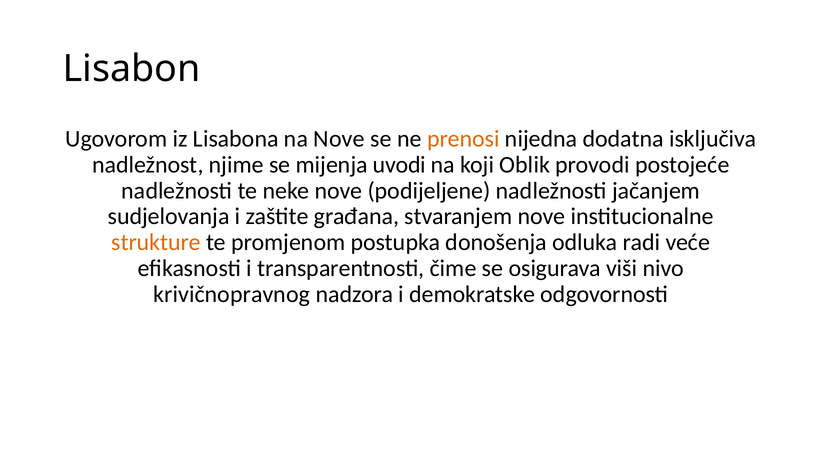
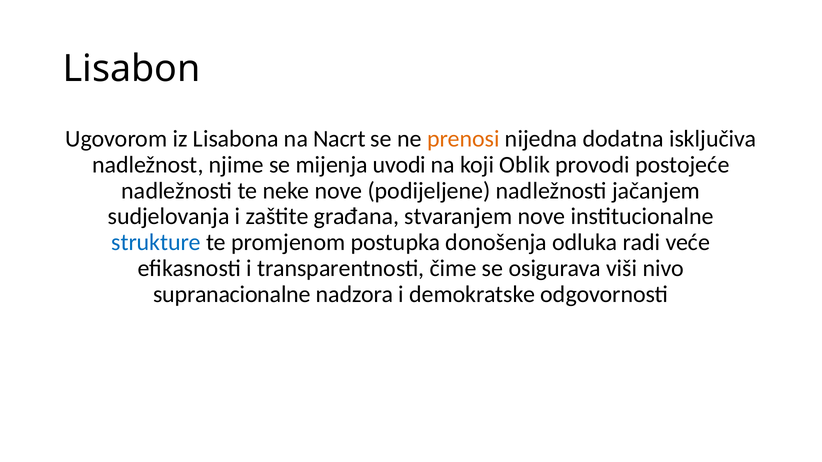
na Nove: Nove -> Nacrt (339, 139)
strukture colour: orange -> blue (156, 243)
krivičnopravnog: krivičnopravnog -> supranacionalne (232, 294)
